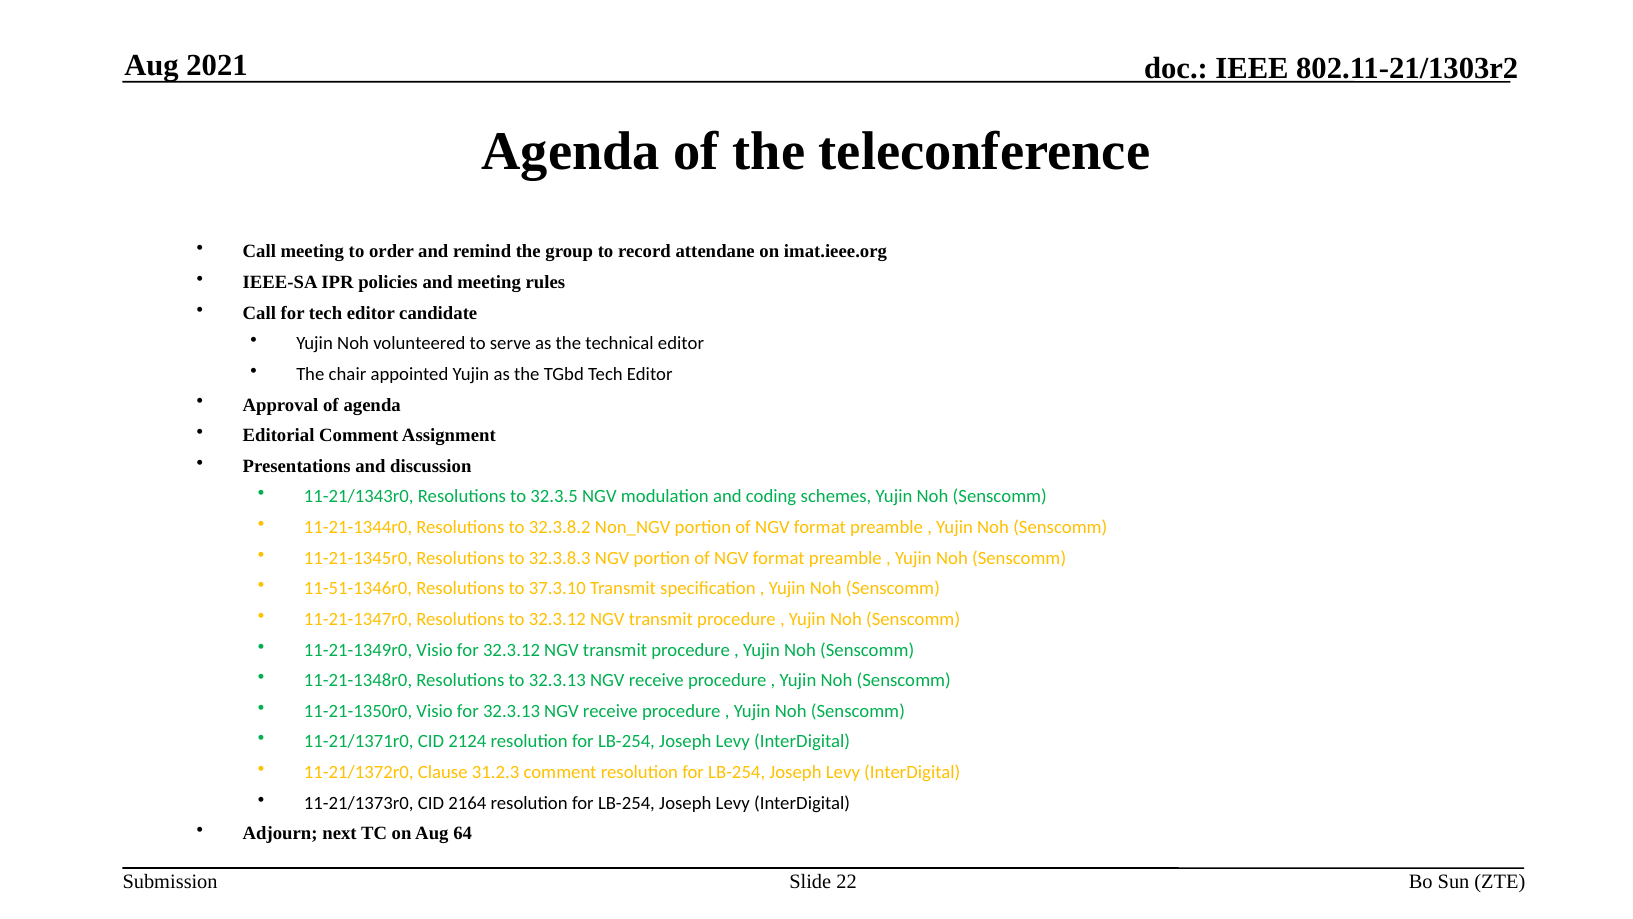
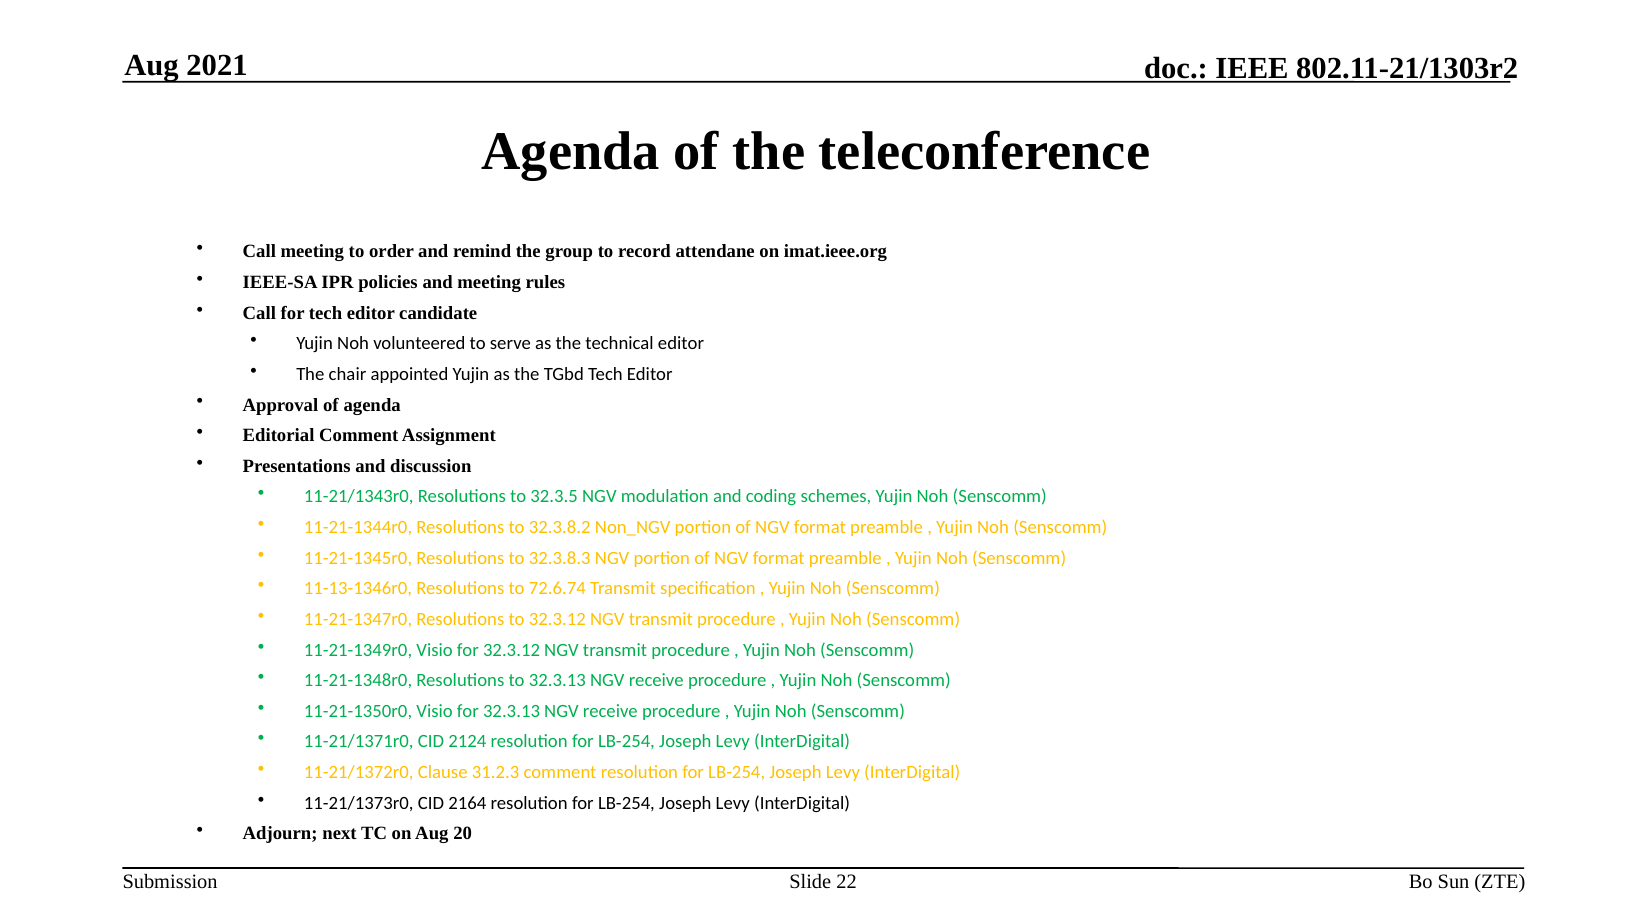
11-51-1346r0: 11-51-1346r0 -> 11-13-1346r0 (358, 588)
37.3.10: 37.3.10 -> 72.6.74 (557, 588)
64: 64 -> 20 (463, 833)
